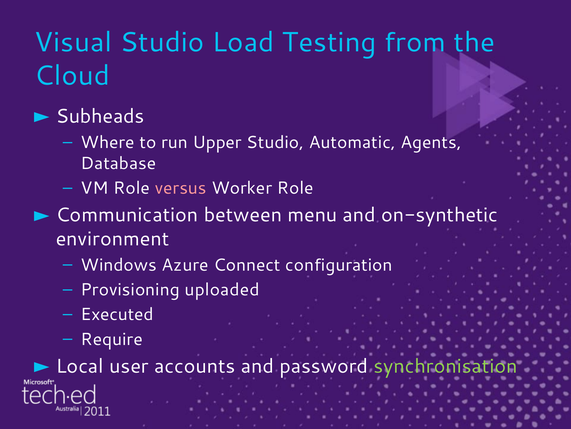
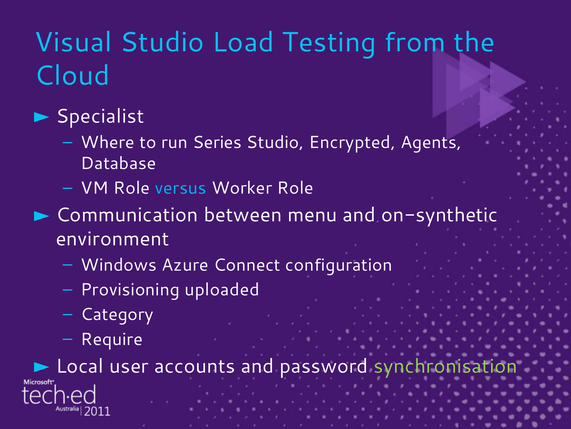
Subheads: Subheads -> Specialist (100, 116)
Upper: Upper -> Series (217, 142)
Automatic: Automatic -> Encrypted (352, 142)
versus colour: pink -> light blue (181, 188)
Executed: Executed -> Category (117, 314)
